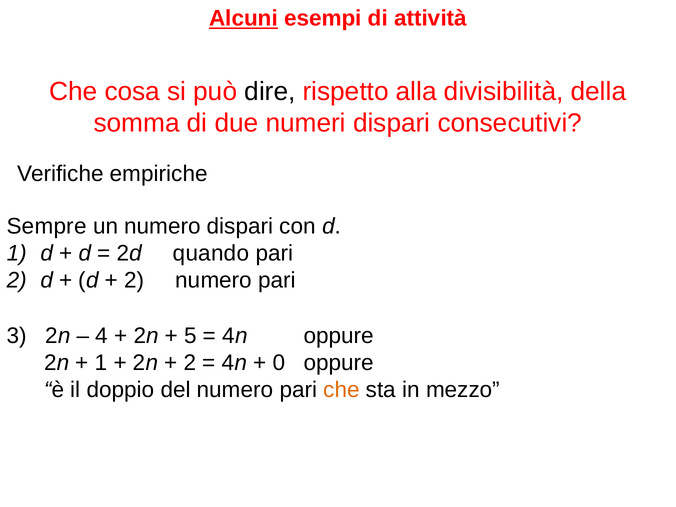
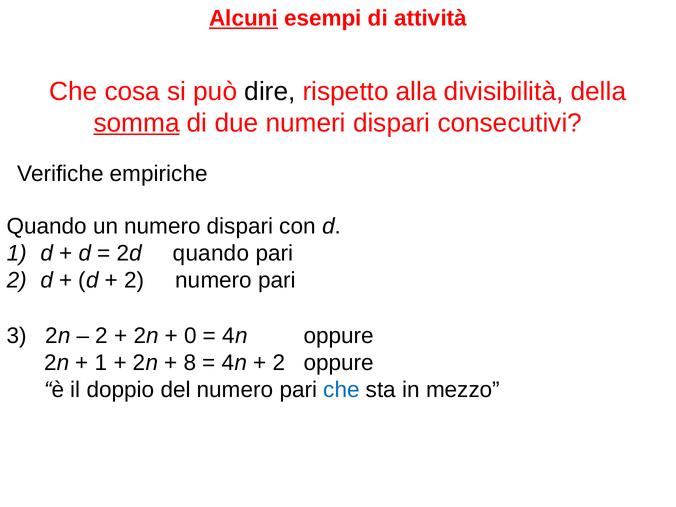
somma underline: none -> present (137, 123)
Sempre: Sempre -> Quando (47, 226)
4: 4 -> 2 (102, 336)
5: 5 -> 0 (190, 336)
2: 2 -> 8 (190, 363)
0: 0 -> 2 (279, 363)
che colour: orange -> blue (341, 390)
